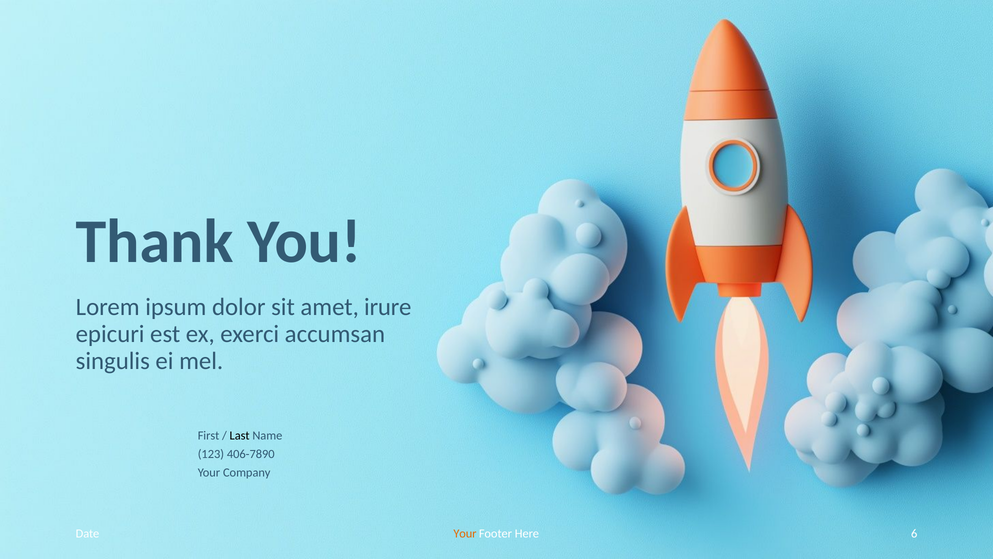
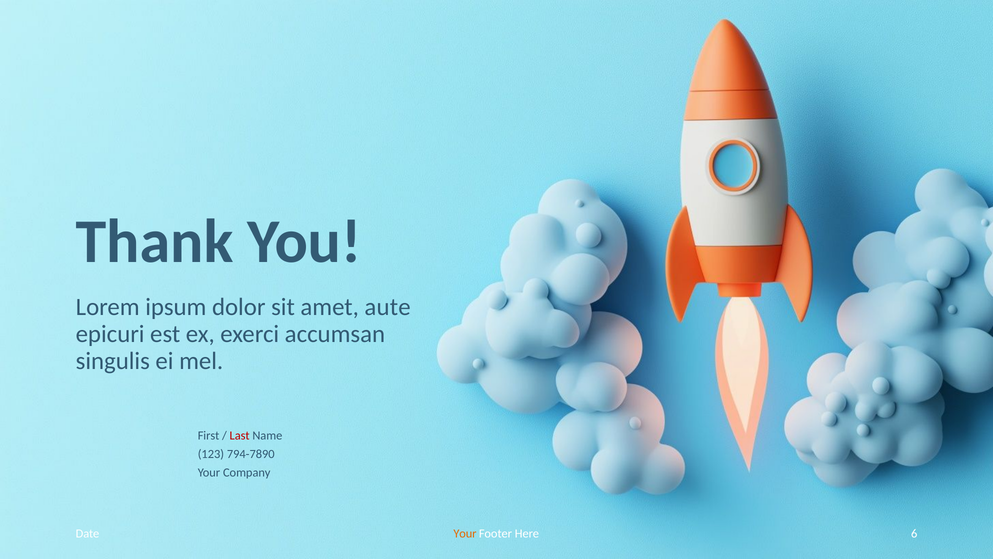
irure: irure -> aute (388, 307)
Last colour: black -> red (240, 435)
406-7890: 406-7890 -> 794-7890 (251, 454)
